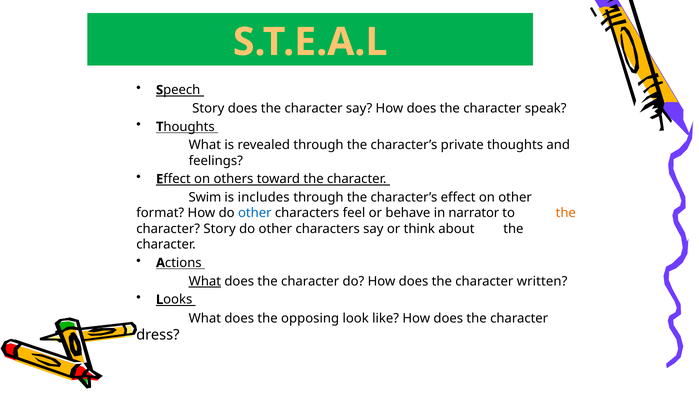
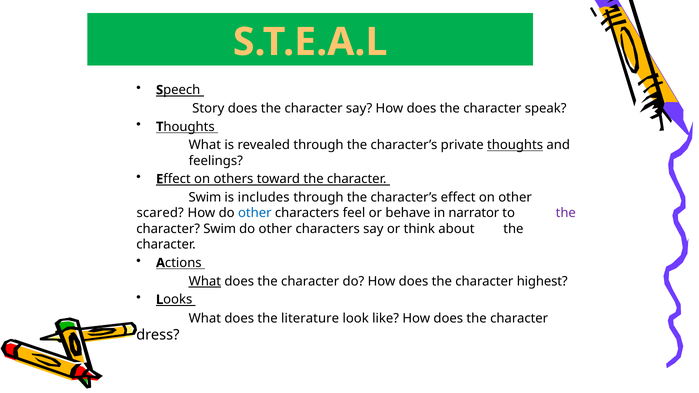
thoughts underline: none -> present (515, 145)
format: format -> scared (160, 213)
the colour: orange -> purple (566, 213)
Story: Story -> Swim (220, 229)
written: written -> highest (542, 281)
opposing: opposing -> literature (310, 318)
